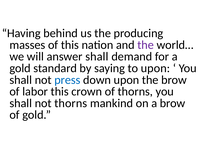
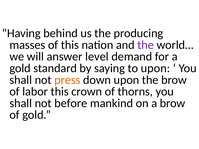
answer shall: shall -> level (97, 57)
press colour: blue -> orange (67, 80)
not thorns: thorns -> before (71, 103)
